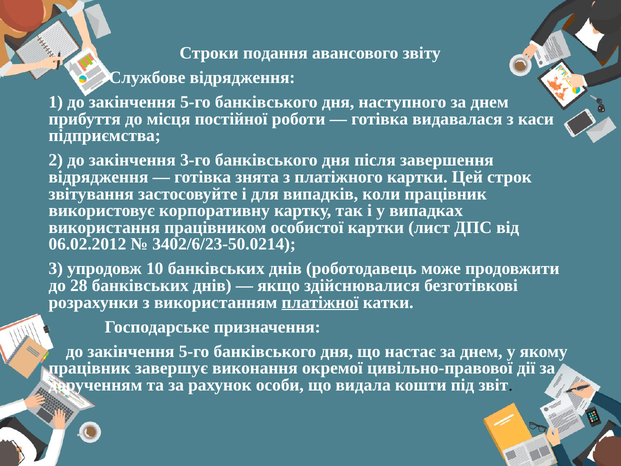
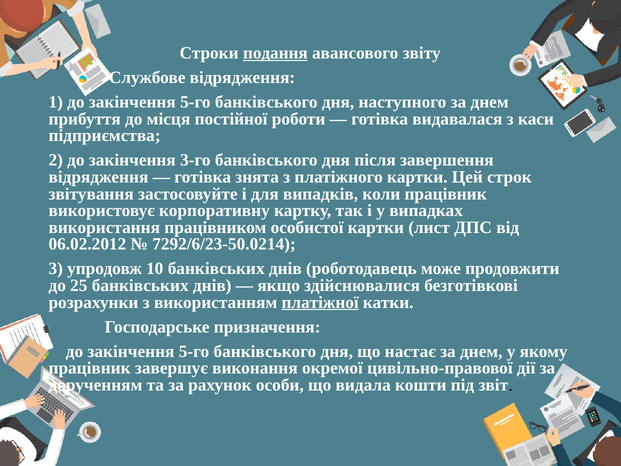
подання underline: none -> present (275, 53)
3402/6/23-50.0214: 3402/6/23-50.0214 -> 7292/6/23-50.0214 (224, 244)
28: 28 -> 25 (79, 285)
